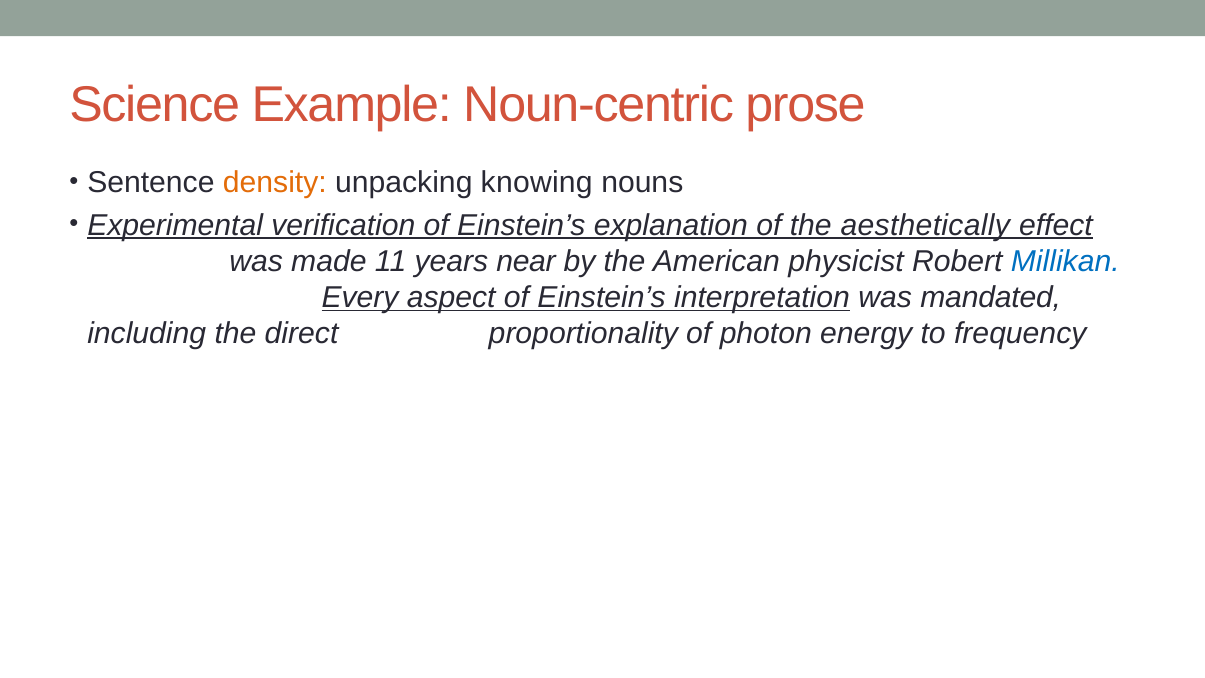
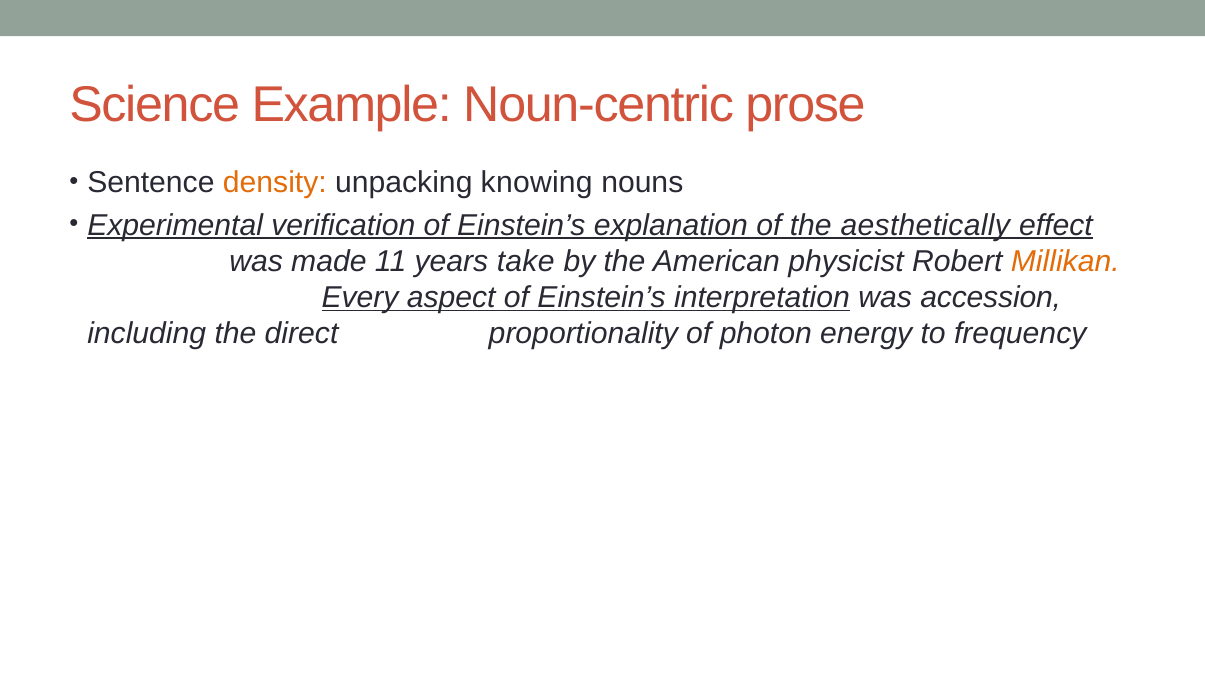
near: near -> take (526, 261)
Millikan colour: blue -> orange (1065, 261)
mandated: mandated -> accession (991, 297)
